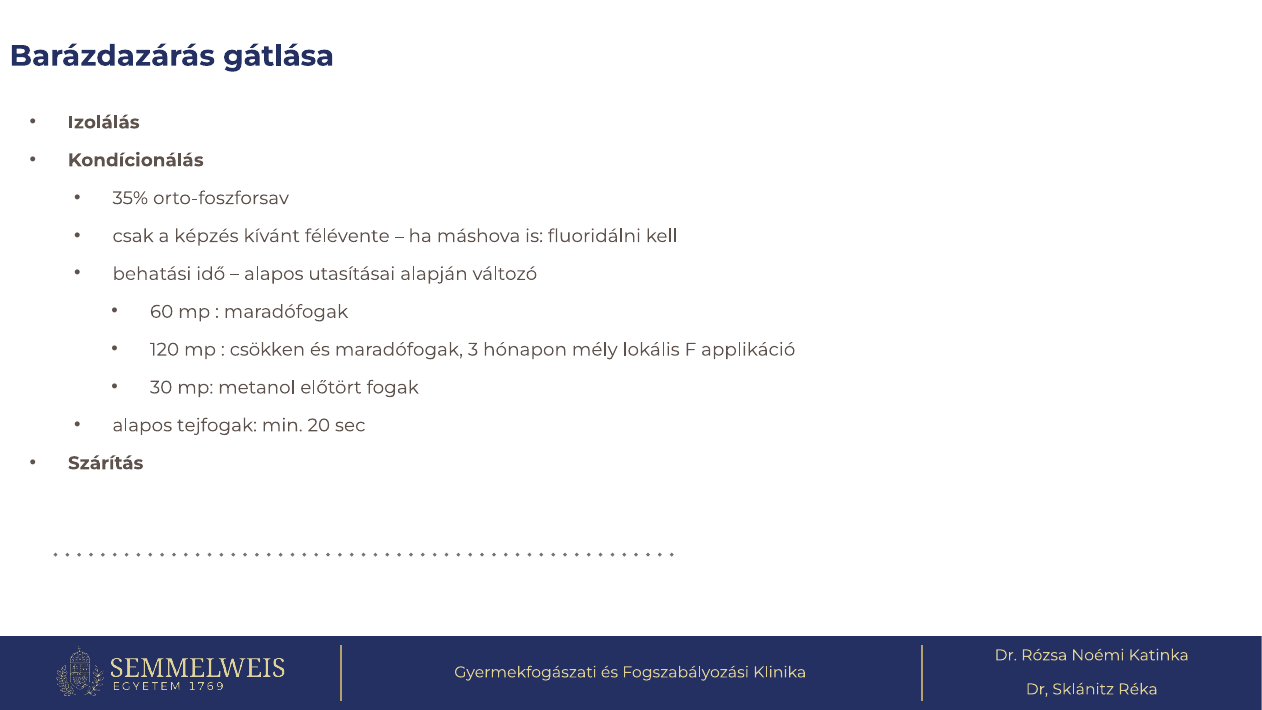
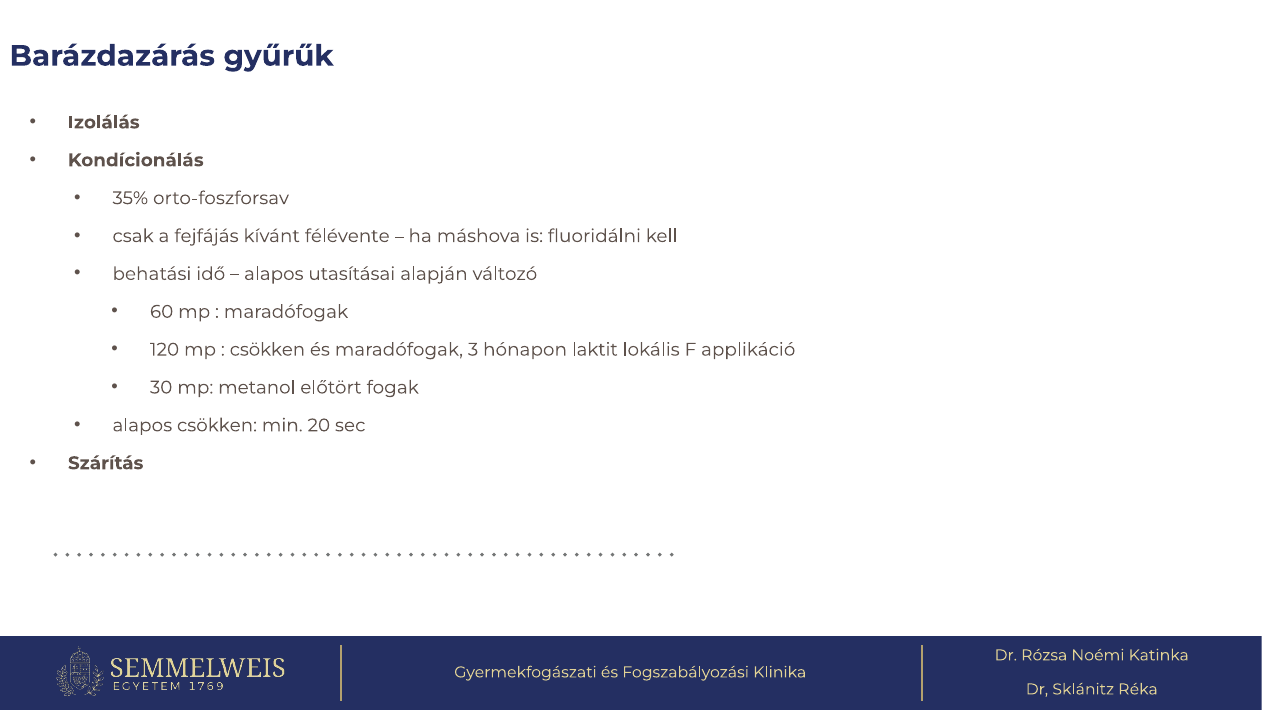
gátlása: gátlása -> gyűrűk (279, 56)
képzés: képzés -> fejfájás (206, 236)
mély: mély -> laktit (595, 350)
alapos tejfogak: tejfogak -> csökken (217, 425)
